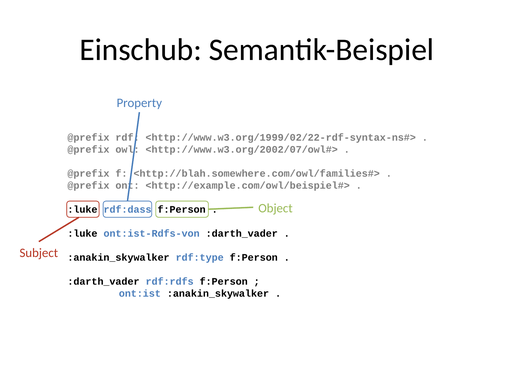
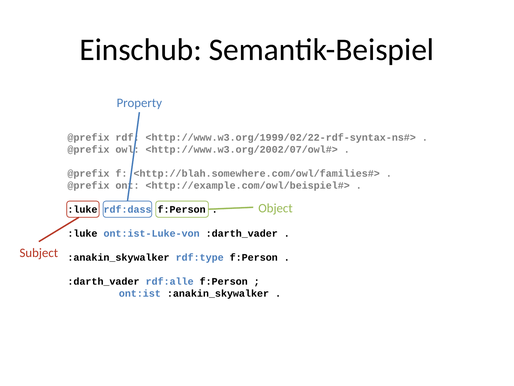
ont:ist-Rdfs-von: ont:ist-Rdfs-von -> ont:ist-Luke-von (152, 233)
rdf:rdfs: rdf:rdfs -> rdf:alle (170, 281)
